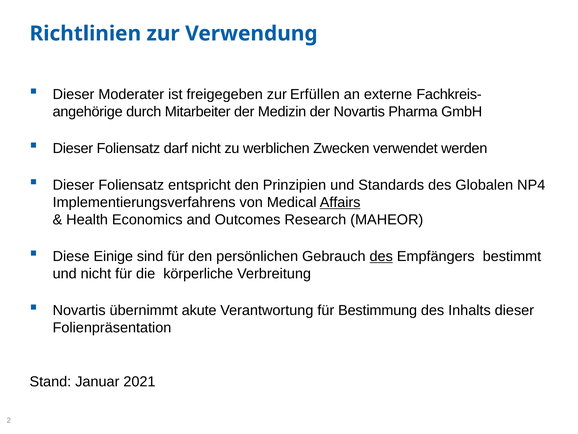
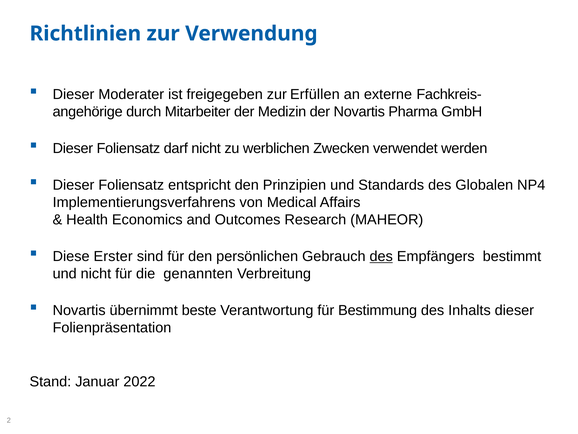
Affairs underline: present -> none (340, 202)
Einige: Einige -> Erster (113, 256)
körperliche: körperliche -> genannten (198, 274)
akute: akute -> beste (199, 310)
2021: 2021 -> 2022 (139, 381)
